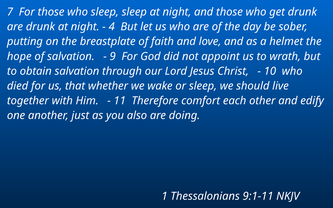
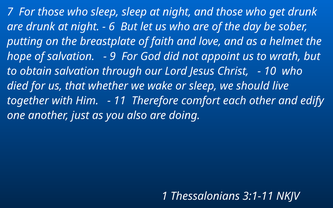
4: 4 -> 6 (112, 27)
9:1-11: 9:1-11 -> 3:1-11 (258, 196)
